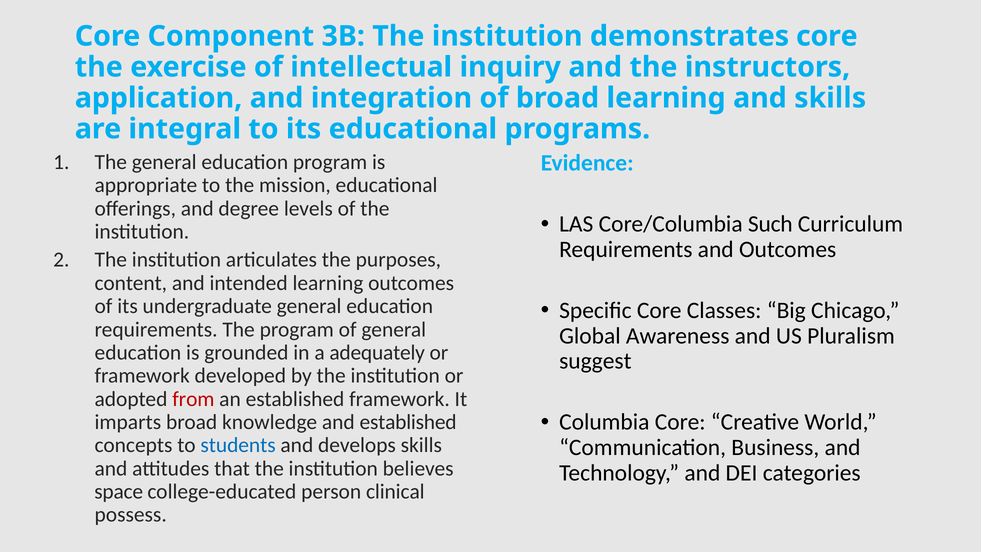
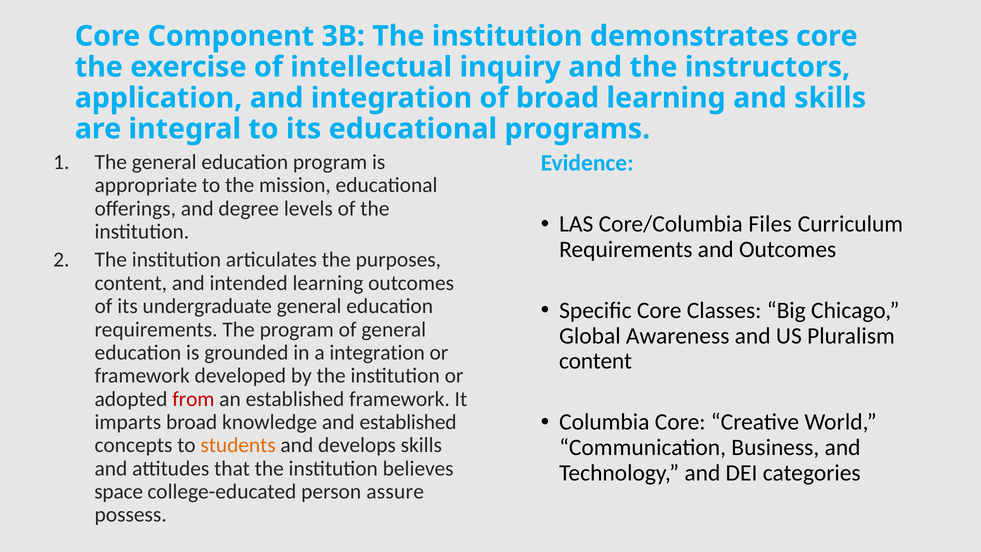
Such: Such -> Files (770, 224)
a adequately: adequately -> integration (377, 353)
suggest: suggest -> content (595, 361)
students colour: blue -> orange (238, 445)
clinical: clinical -> assure (395, 492)
